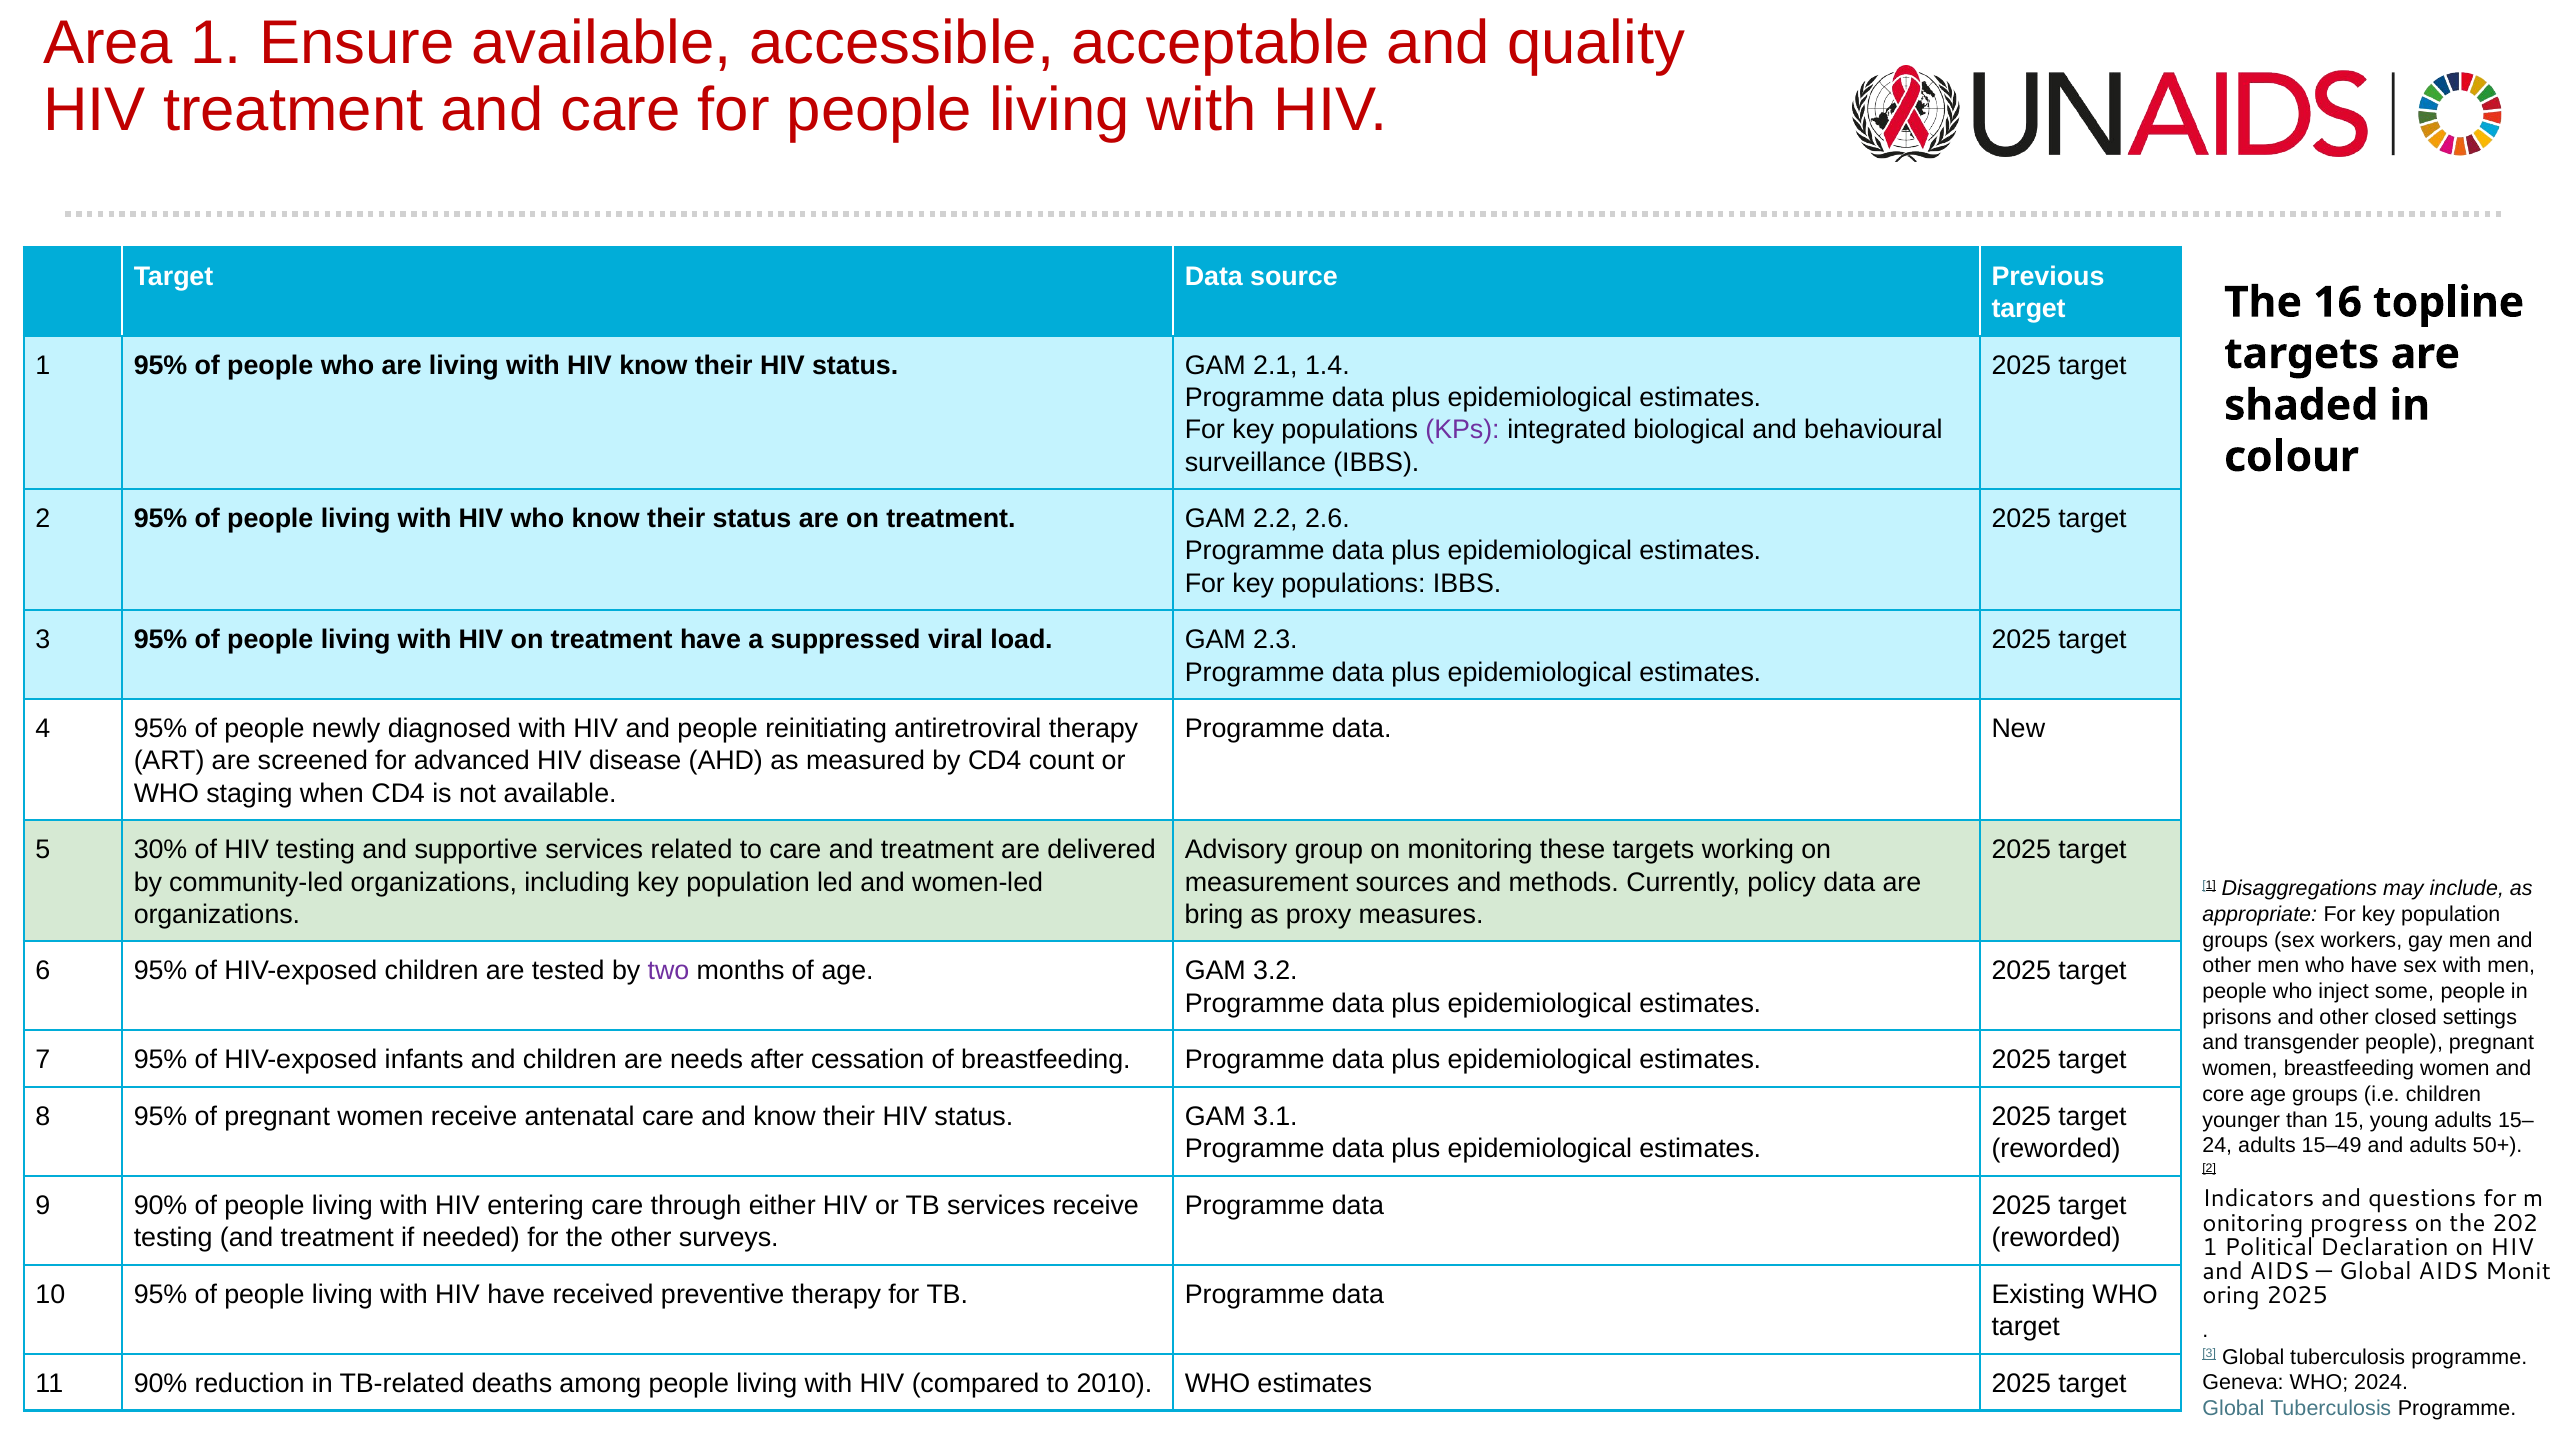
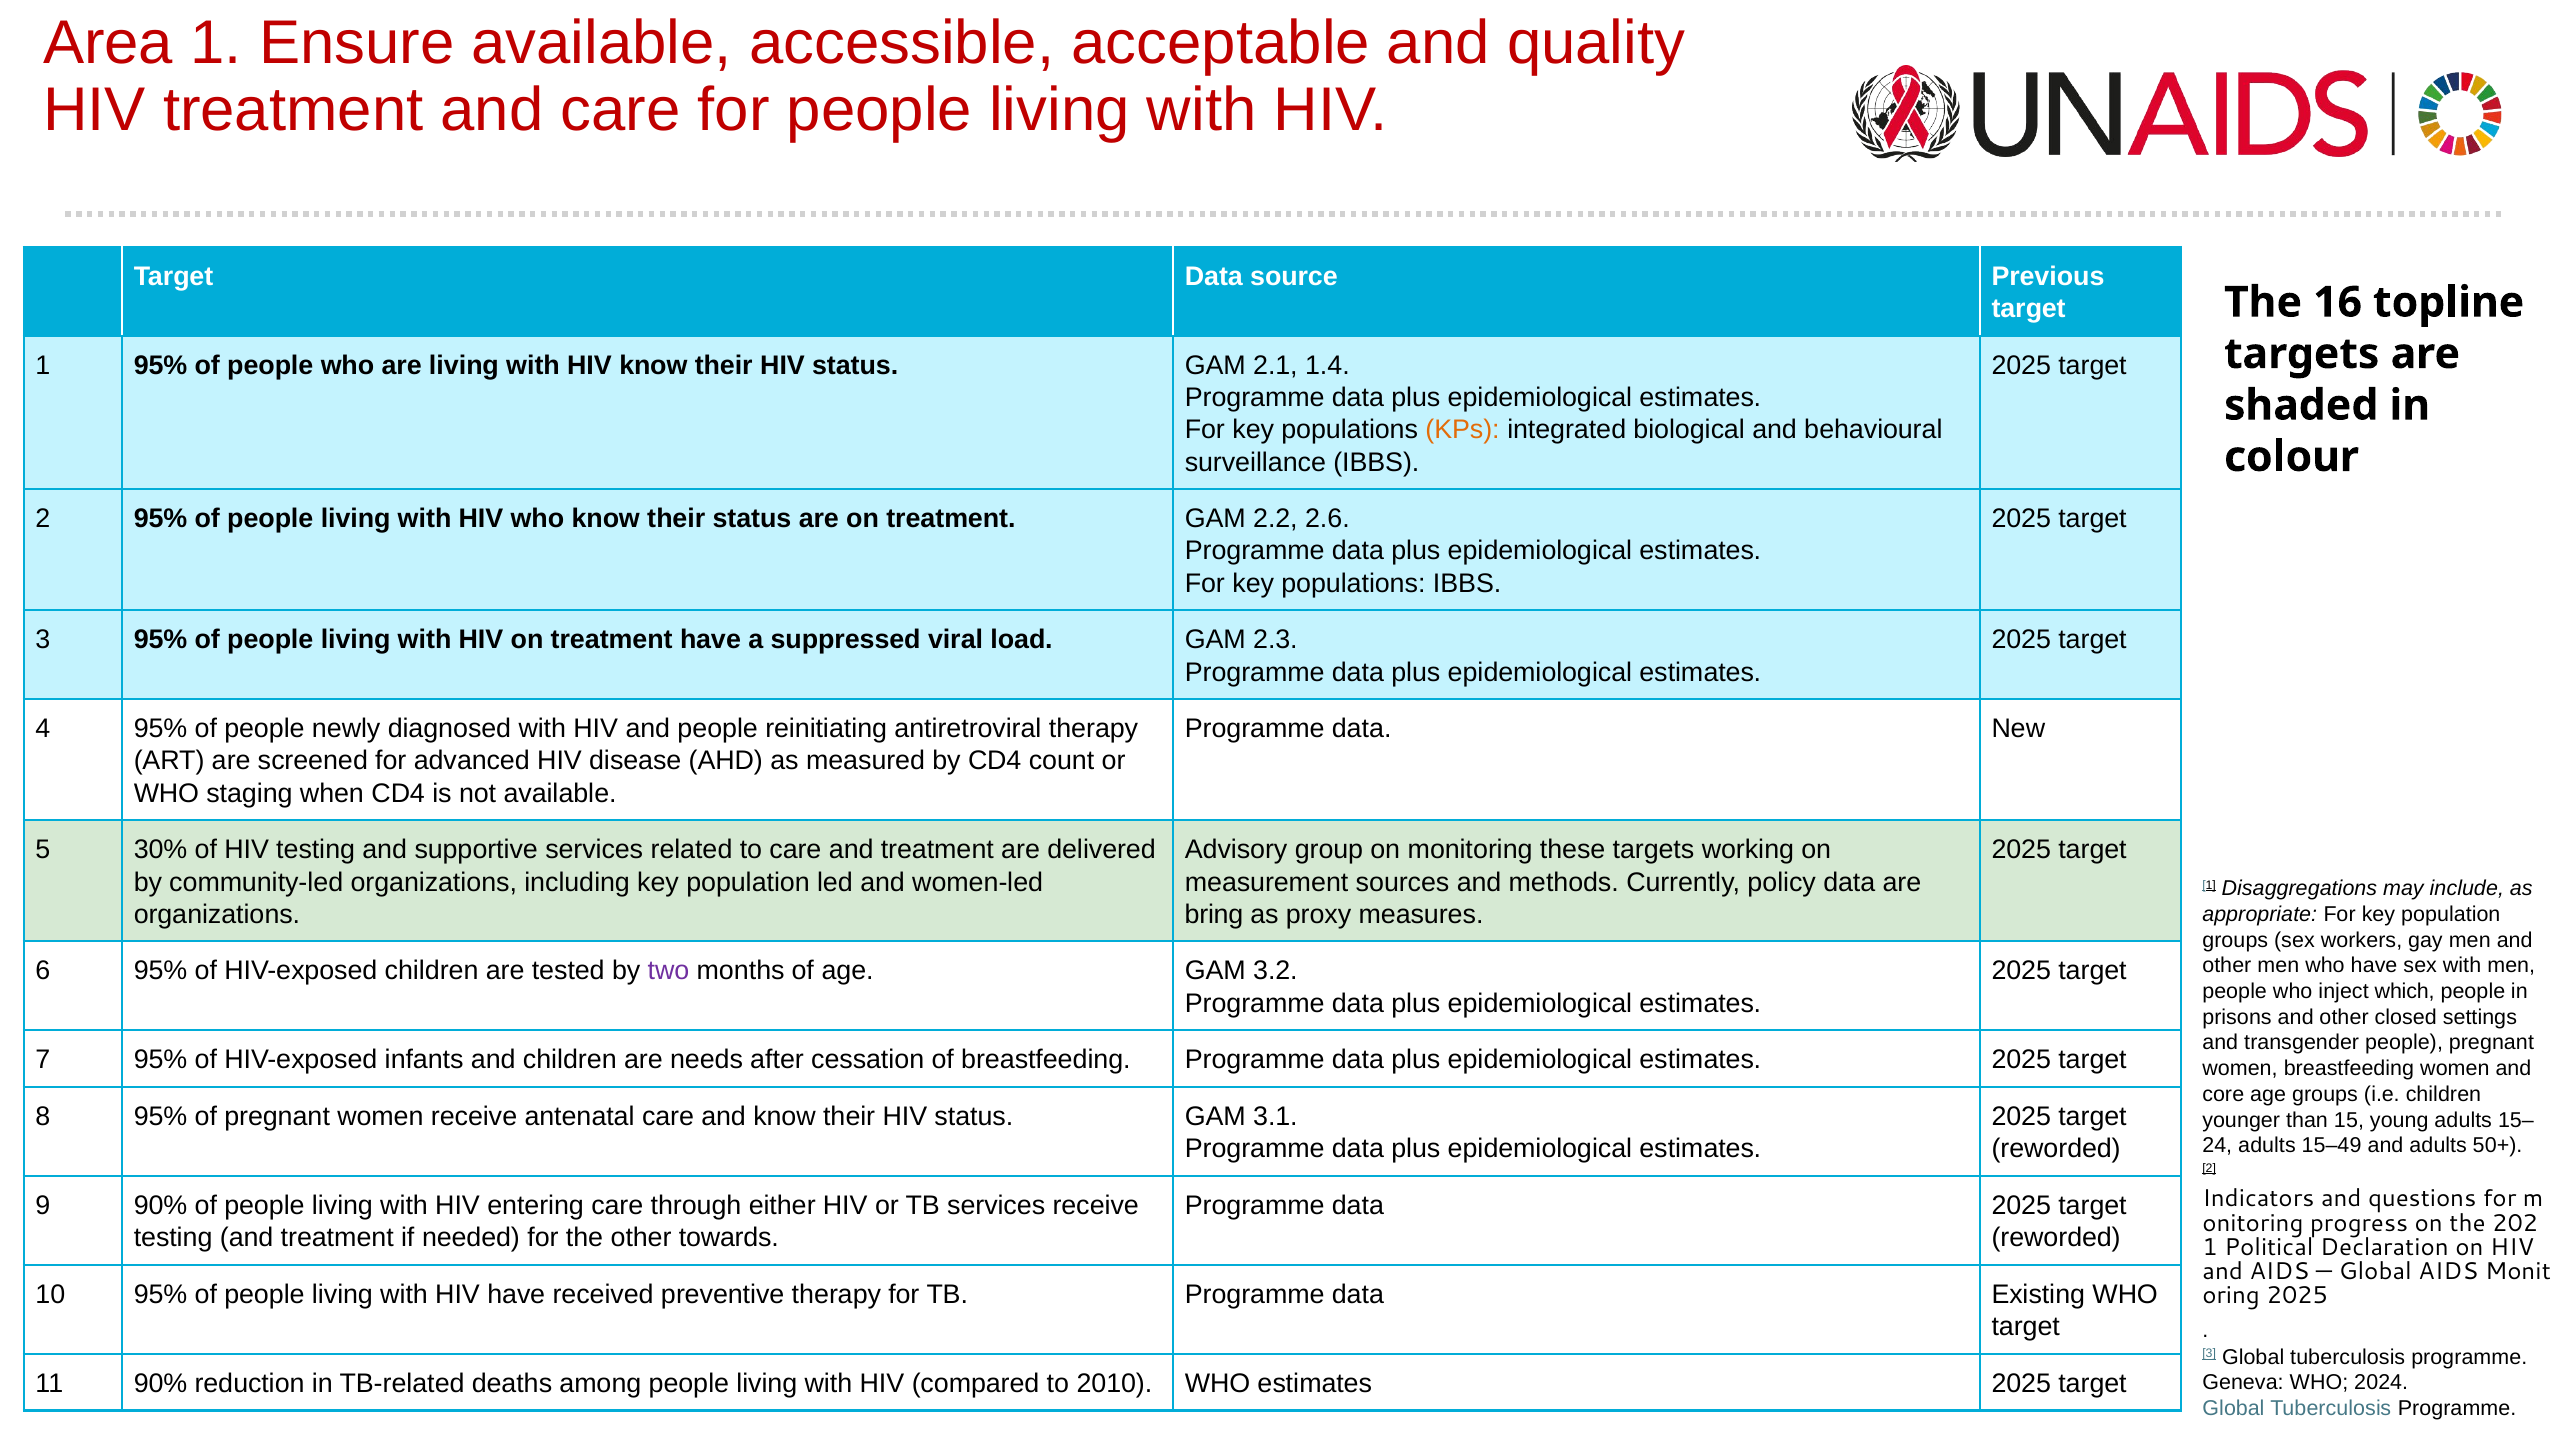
KPs colour: purple -> orange (1463, 430)
some: some -> which (2405, 991)
surveys: surveys -> towards (729, 1238)
